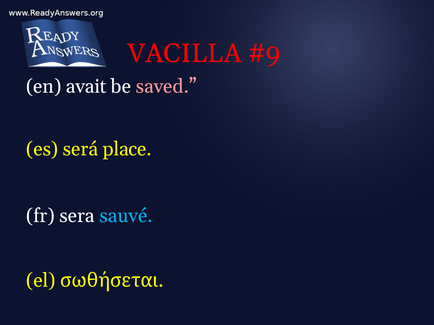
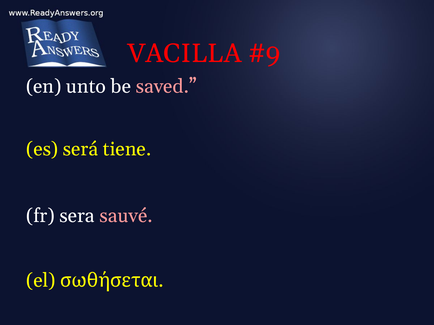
avait: avait -> unto (86, 86)
place: place -> tiene (127, 149)
sauvé colour: light blue -> pink (126, 216)
